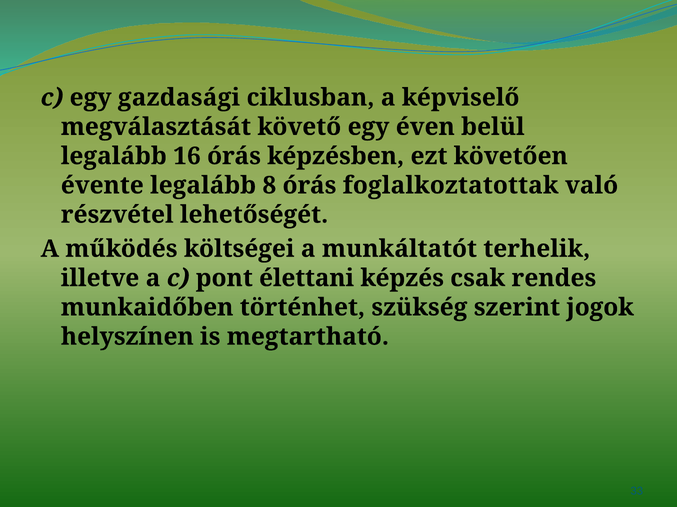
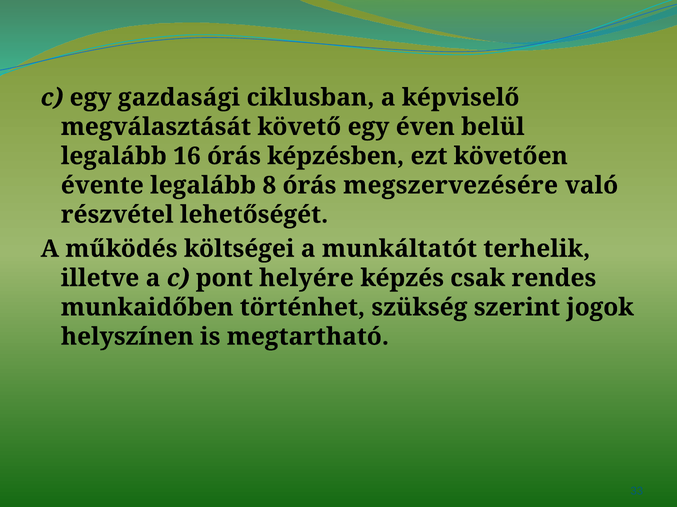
foglalkoztatottak: foglalkoztatottak -> megszervezésére (451, 186)
élettani: élettani -> helyére (306, 278)
